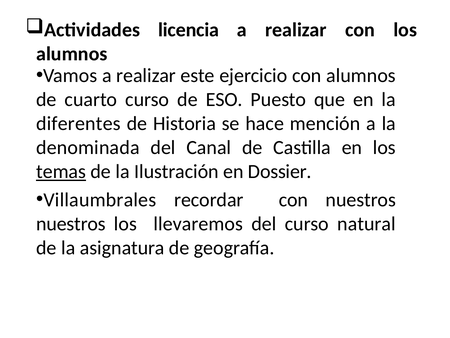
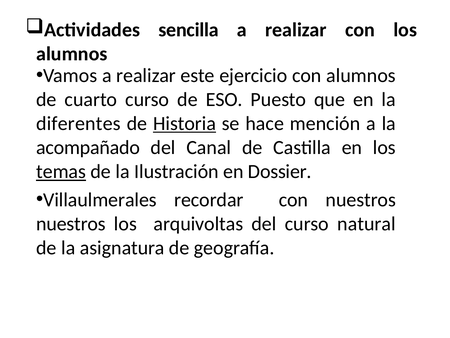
licencia: licencia -> sencilla (189, 30)
Historia underline: none -> present (185, 123)
denominada: denominada -> acompañado (88, 147)
Villaumbrales: Villaumbrales -> Villaulmerales (100, 199)
llevaremos: llevaremos -> arquivoltas (198, 223)
